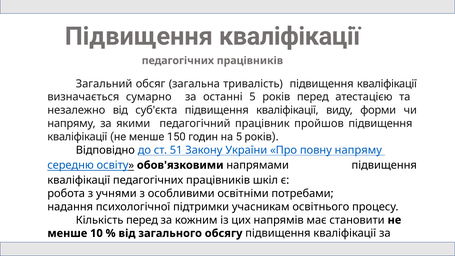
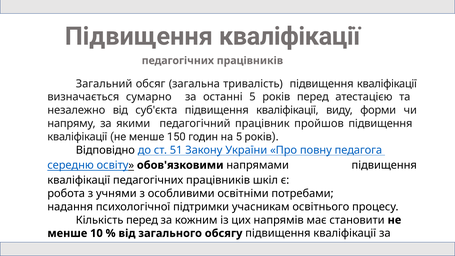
повну напряму: напряму -> педагога (358, 150)
